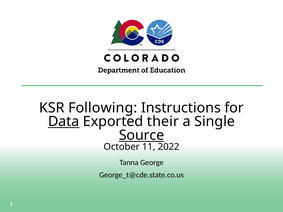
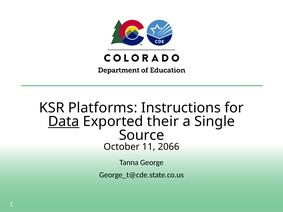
Following: Following -> Platforms (103, 108)
Source underline: present -> none (142, 135)
2022: 2022 -> 2066 (169, 147)
